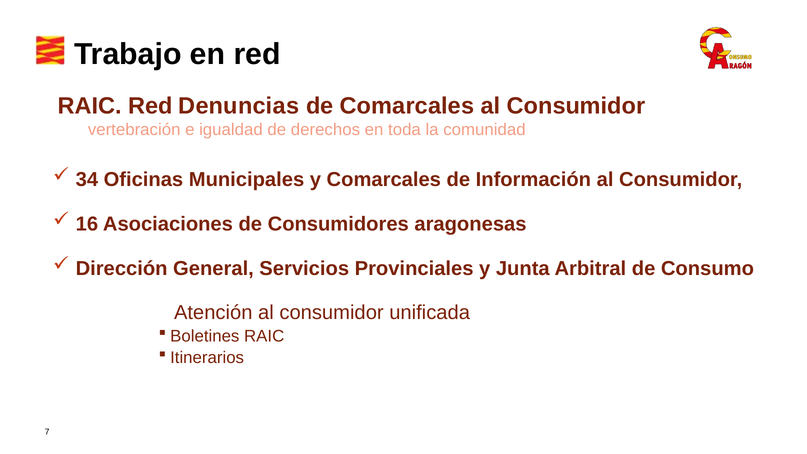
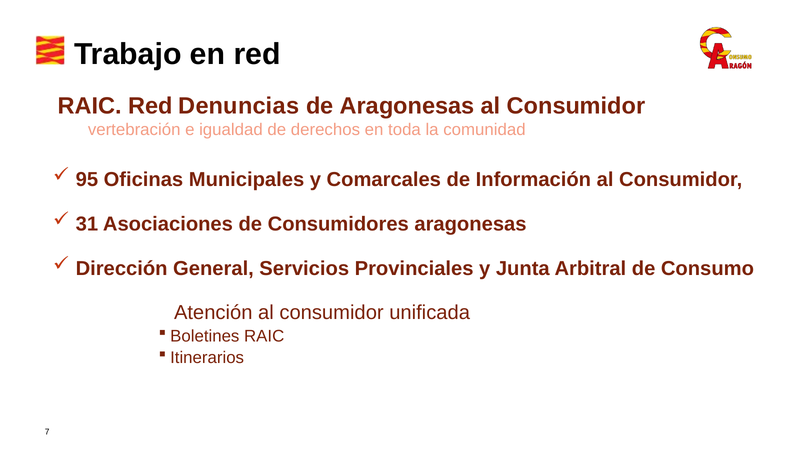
de Comarcales: Comarcales -> Aragonesas (407, 106)
34: 34 -> 95 (87, 180)
16: 16 -> 31 (87, 224)
